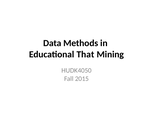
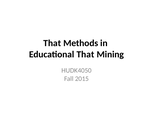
Data: Data -> That (52, 43)
